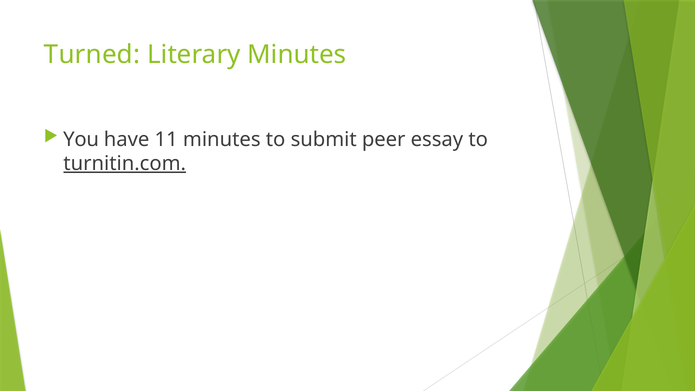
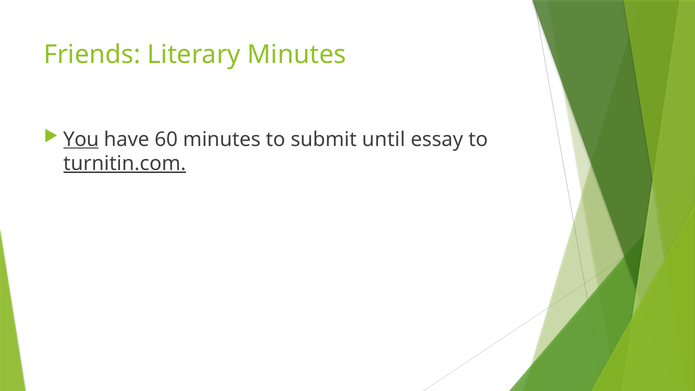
Turned: Turned -> Friends (92, 55)
You underline: none -> present (81, 139)
11: 11 -> 60 (166, 139)
peer: peer -> until (384, 139)
